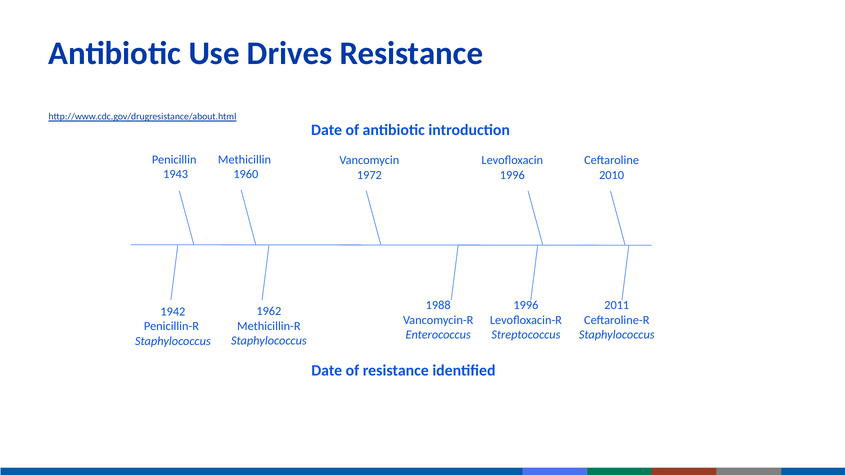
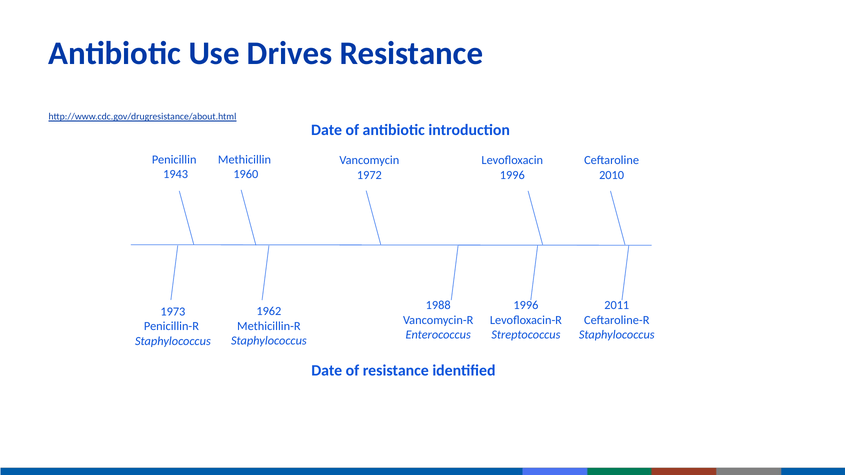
1942: 1942 -> 1973 (173, 312)
